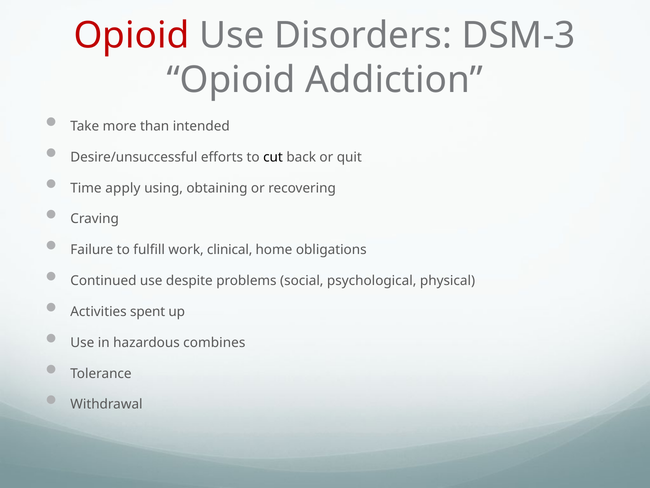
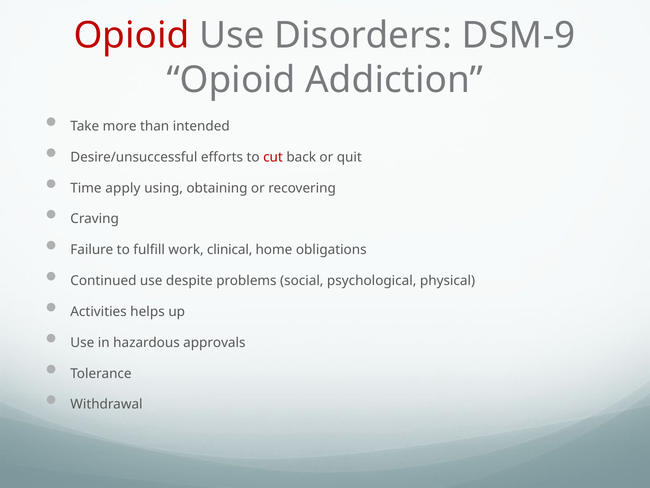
DSM-3: DSM-3 -> DSM-9 (519, 36)
cut colour: black -> red (273, 157)
spent: spent -> helps (148, 311)
combines: combines -> approvals (214, 342)
